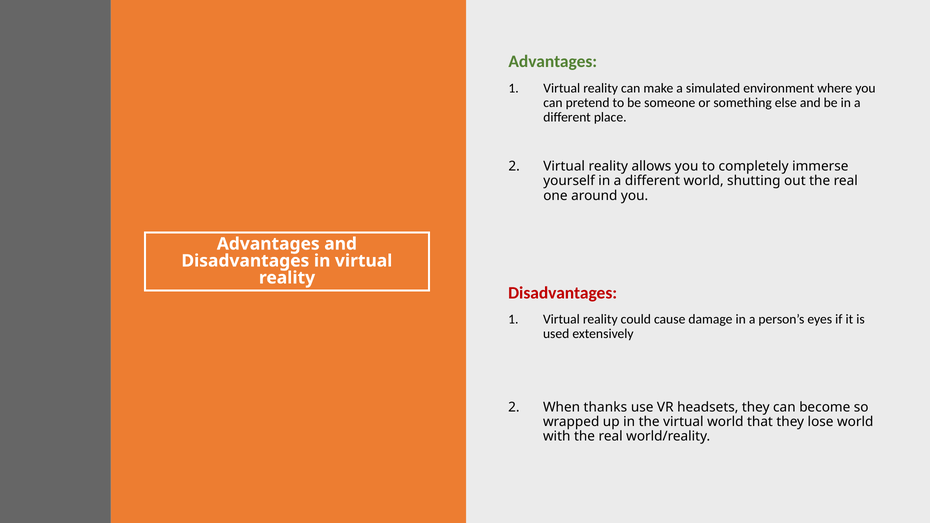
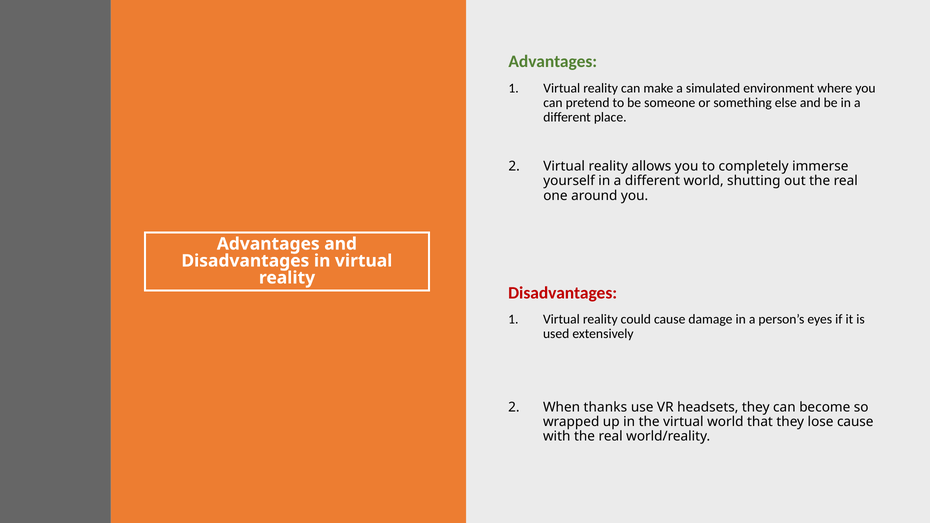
lose world: world -> cause (855, 422)
